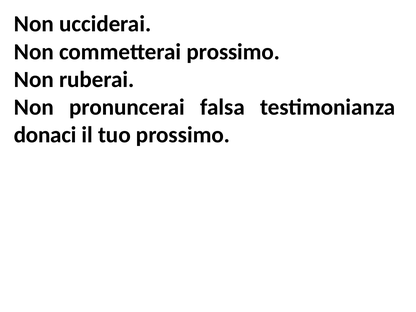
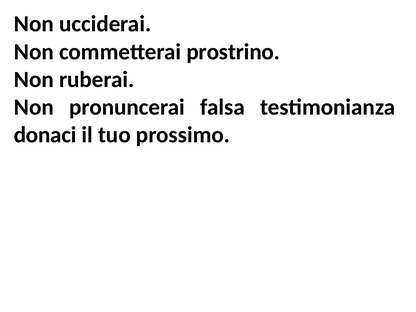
commetterai prossimo: prossimo -> prostrino (233, 52)
